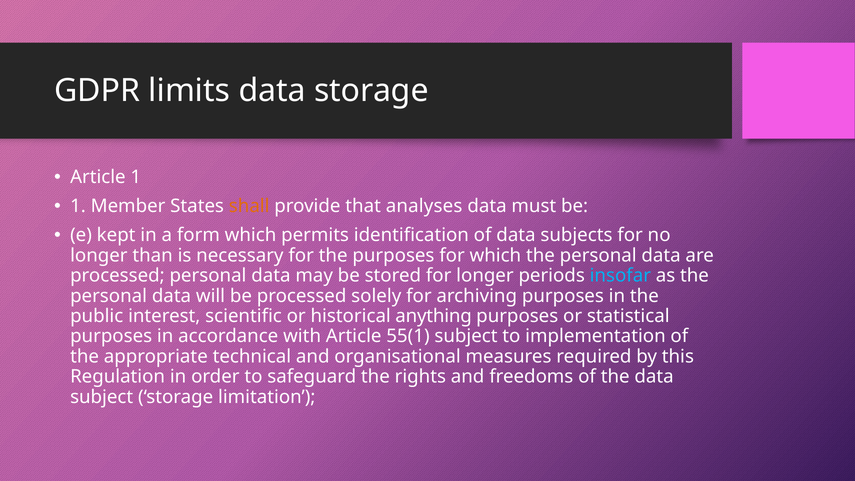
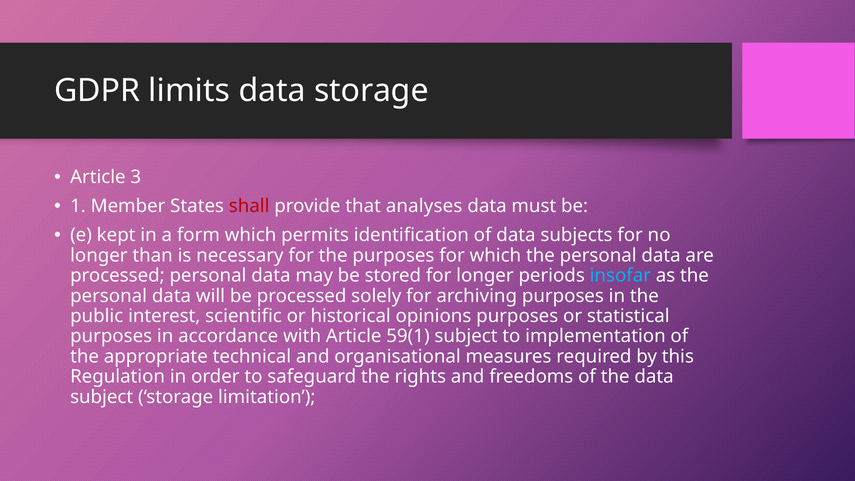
Article 1: 1 -> 3 (136, 177)
shall colour: orange -> red (249, 206)
anything: anything -> opinions (433, 316)
55(1: 55(1 -> 59(1 (408, 336)
